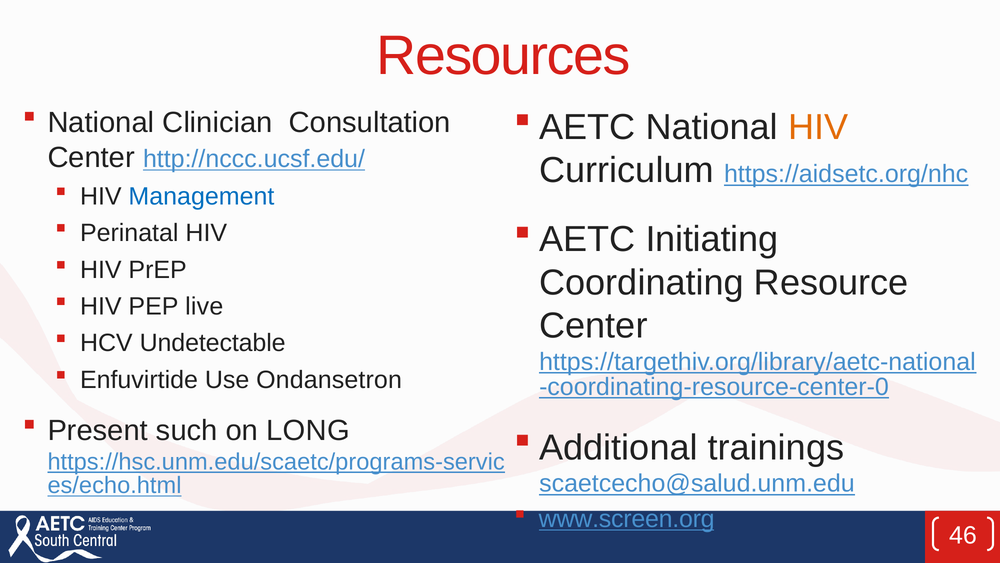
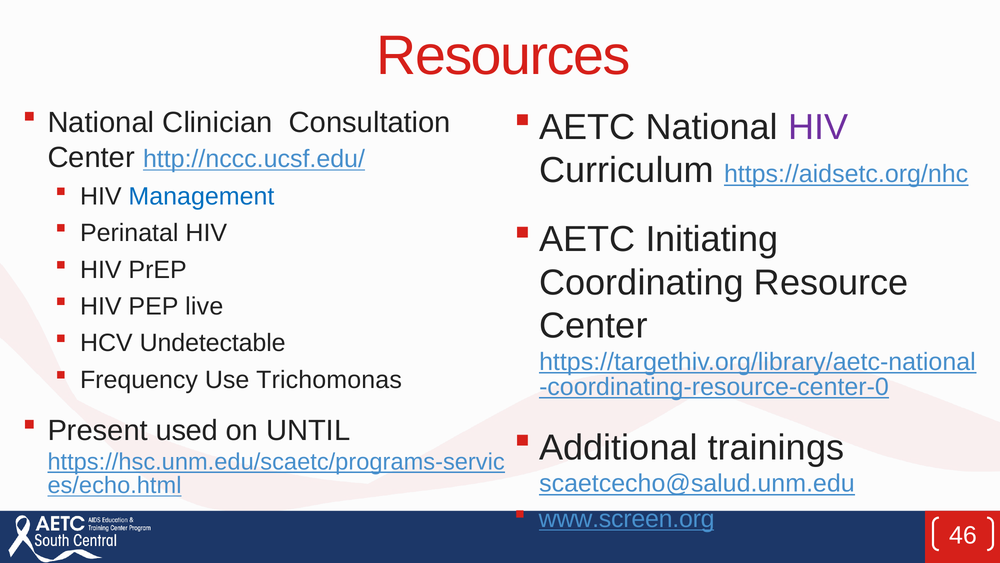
HIV colour: orange -> purple (818, 127)
Enfuvirtide: Enfuvirtide -> Frequency (139, 380)
Ondansetron: Ondansetron -> Trichomonas (329, 380)
such: such -> used (187, 430)
LONG: LONG -> UNTIL (308, 430)
